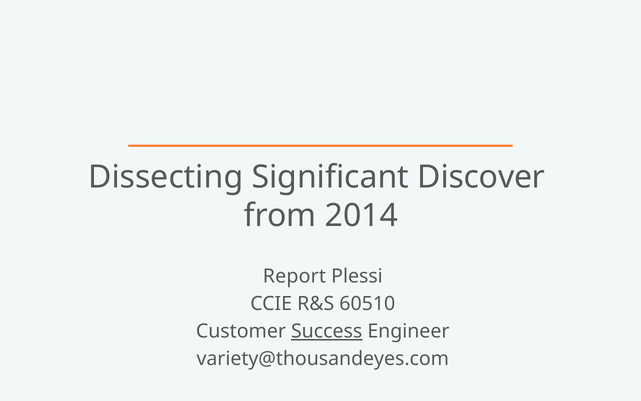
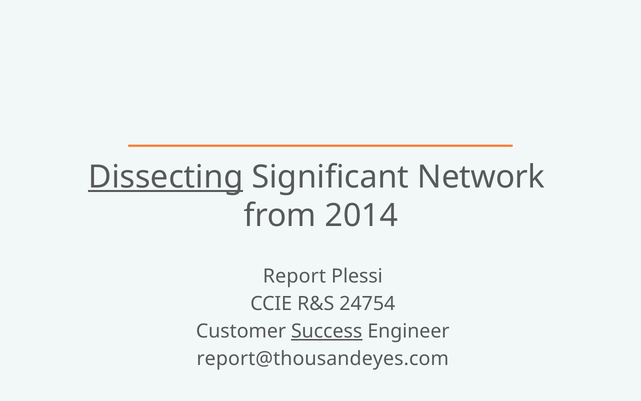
Dissecting underline: none -> present (166, 177)
Discover: Discover -> Network (481, 177)
60510: 60510 -> 24754 (367, 304)
variety@thousandeyes.com: variety@thousandeyes.com -> report@thousandeyes.com (323, 358)
